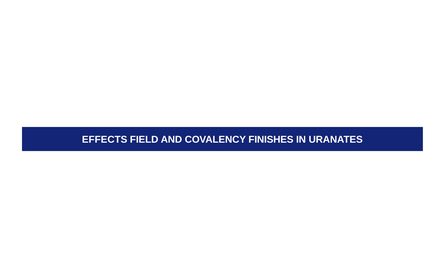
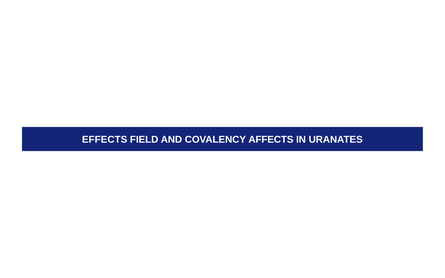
FINISHES: FINISHES -> AFFECTS (271, 140)
